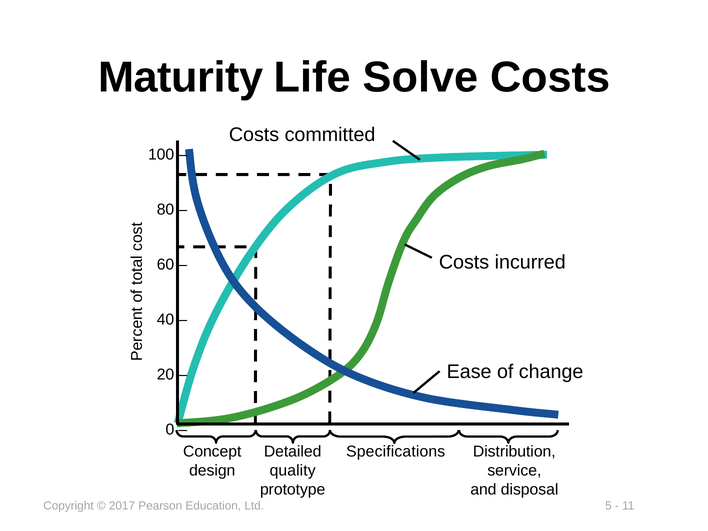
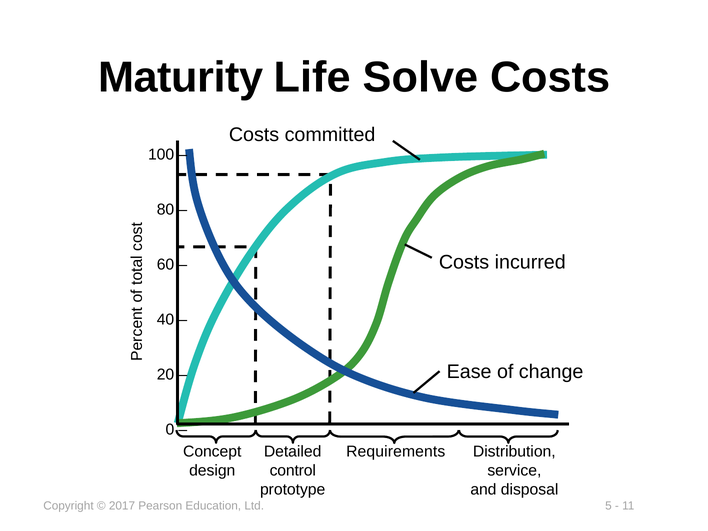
Specifications: Specifications -> Requirements (396, 452)
quality: quality -> control (293, 470)
